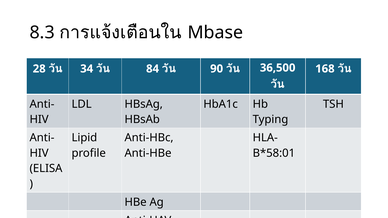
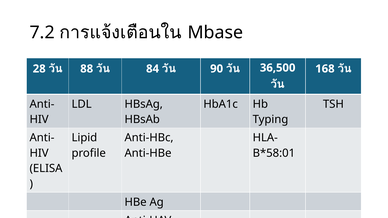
8.3: 8.3 -> 7.2 (42, 33)
34: 34 -> 88 (87, 69)
